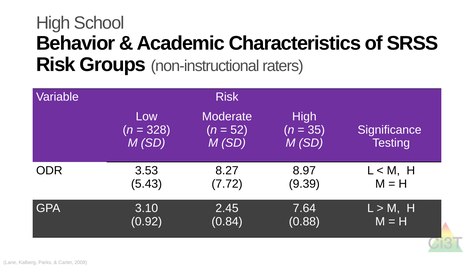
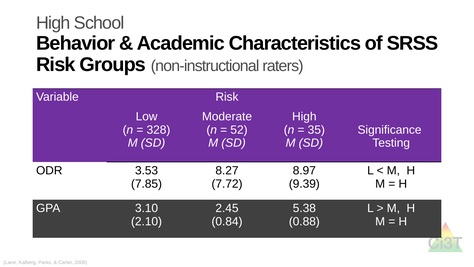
5.43: 5.43 -> 7.85 (147, 184)
7.64: 7.64 -> 5.38 (304, 208)
0.92: 0.92 -> 2.10 (147, 221)
